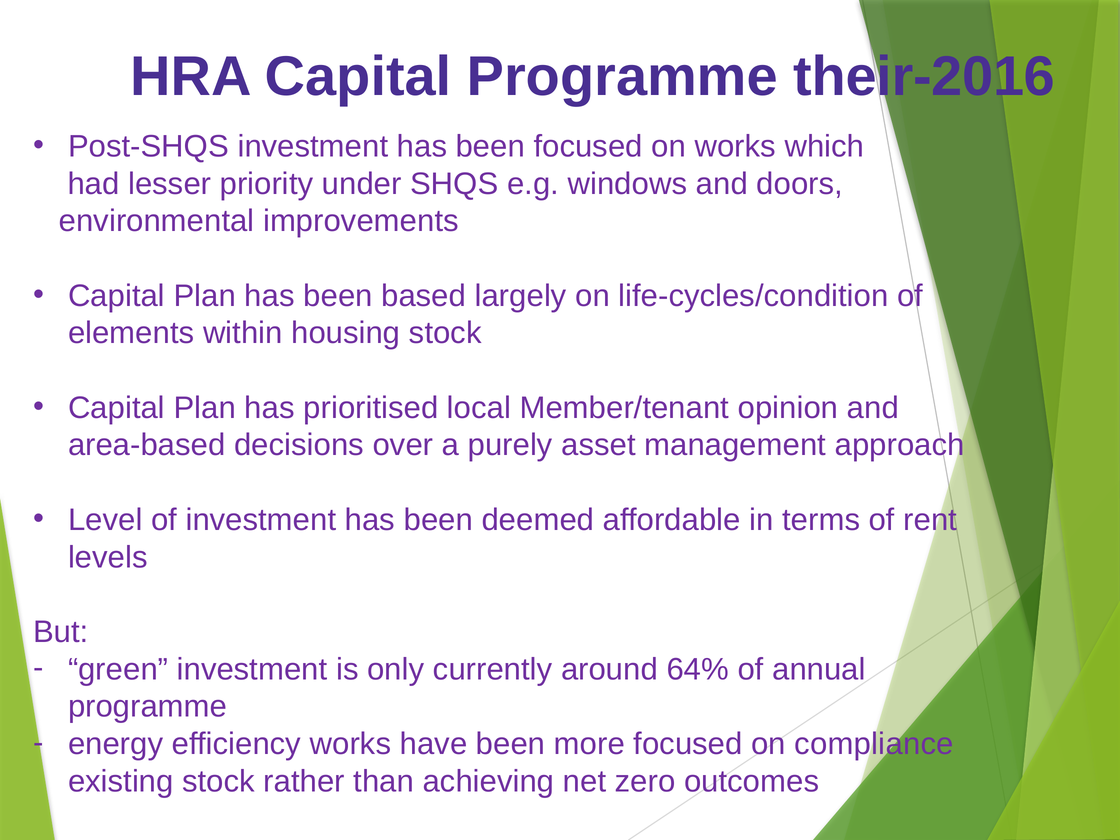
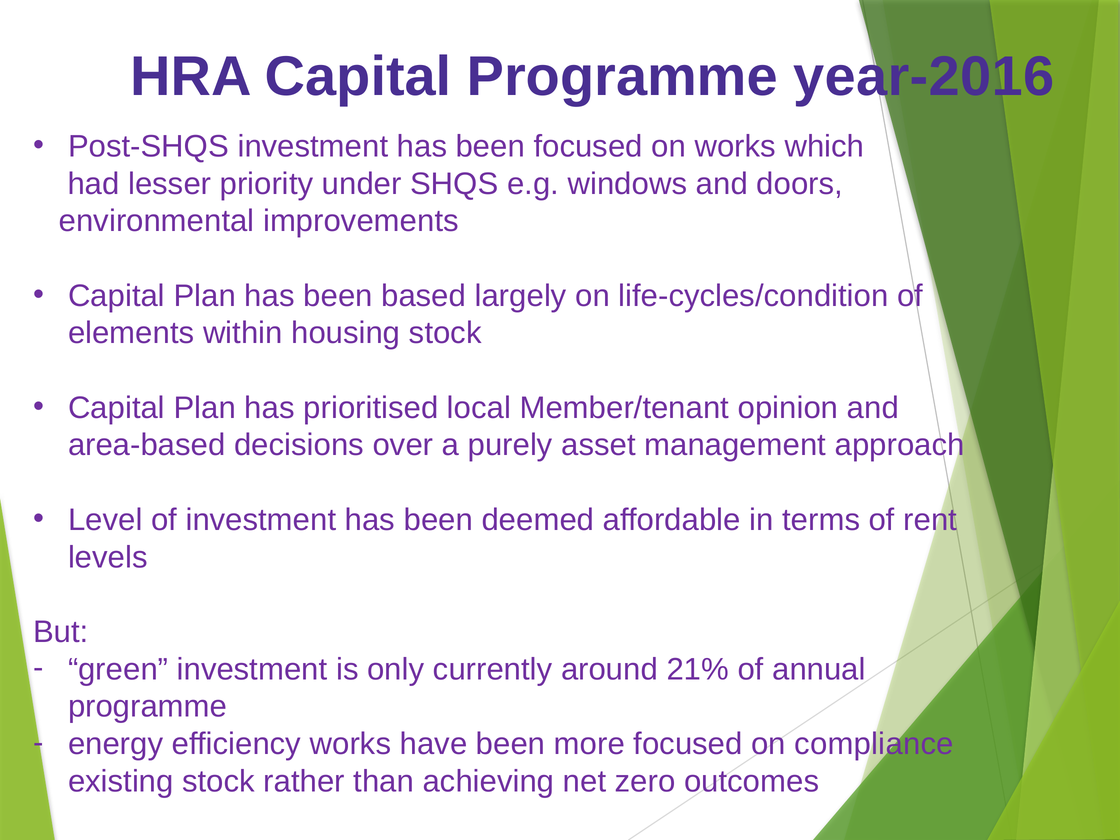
their-2016: their-2016 -> year-2016 (924, 77)
64%: 64% -> 21% (698, 669)
